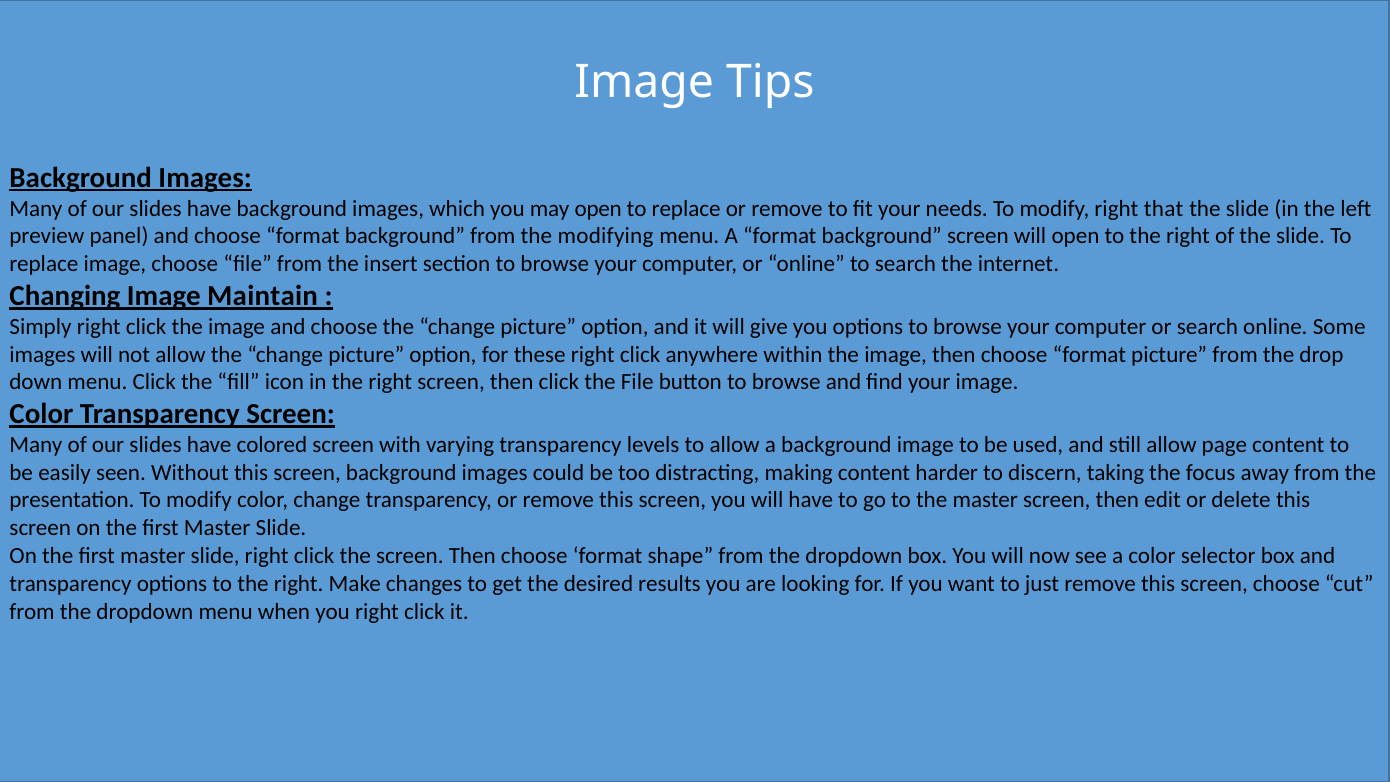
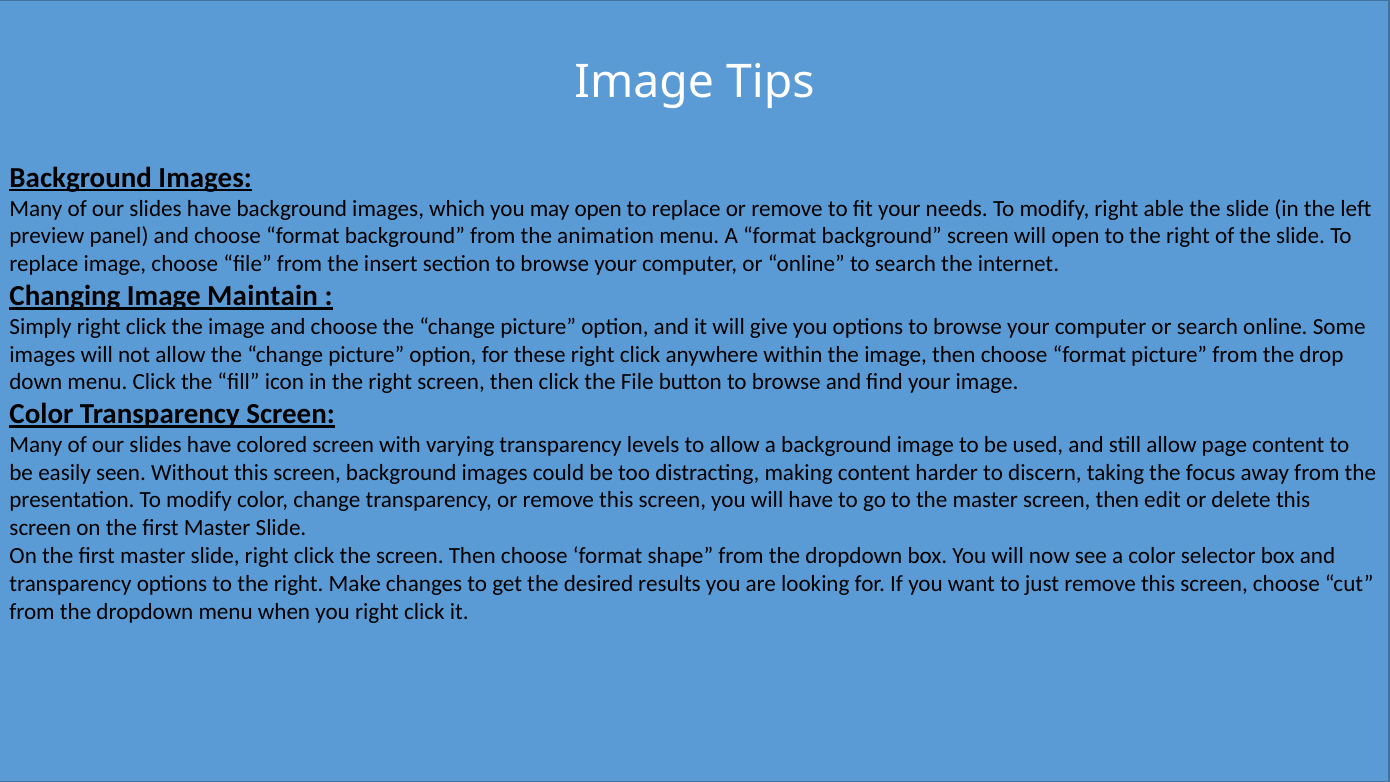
that: that -> able (1164, 208)
modifying: modifying -> animation (606, 236)
